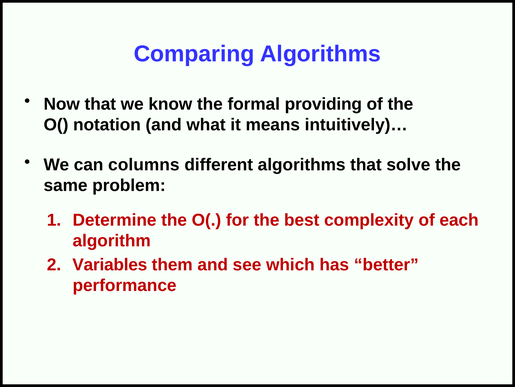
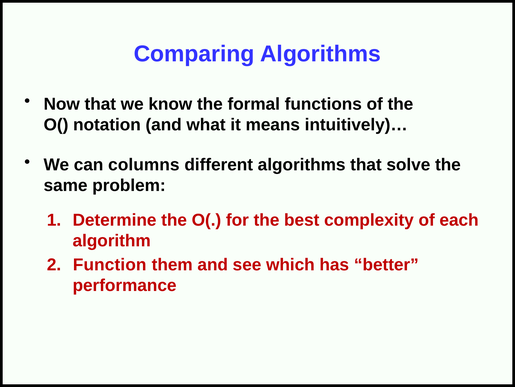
providing: providing -> functions (323, 104)
Variables: Variables -> Function (110, 264)
